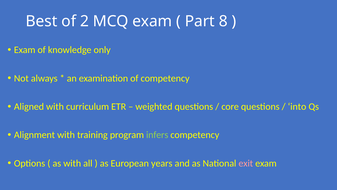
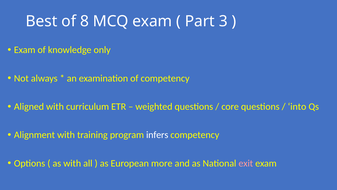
2: 2 -> 8 (84, 21)
8: 8 -> 3 (223, 21)
infers colour: light green -> white (157, 135)
years: years -> more (162, 163)
